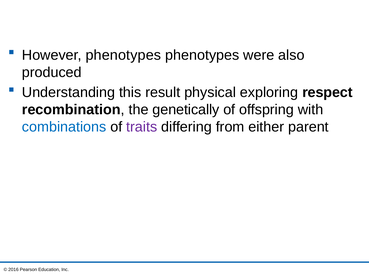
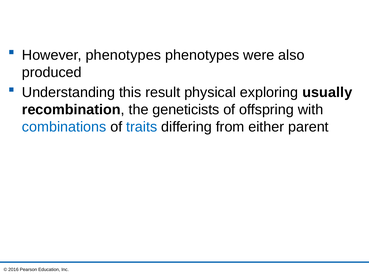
respect: respect -> usually (327, 92)
genetically: genetically -> geneticists (186, 110)
traits colour: purple -> blue (142, 127)
